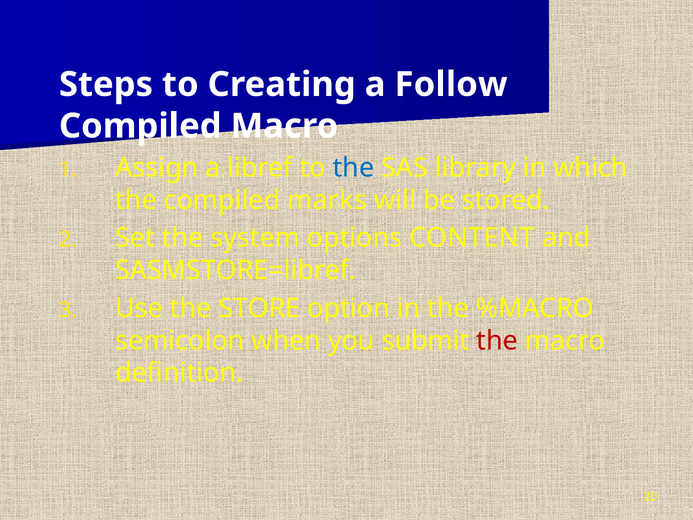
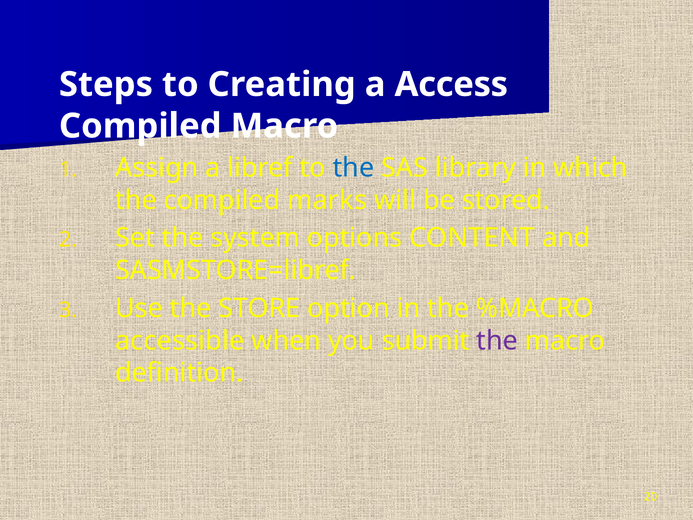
Follow: Follow -> Access (451, 84)
semicolon: semicolon -> accessible (180, 340)
the colour: red -> purple (497, 340)
